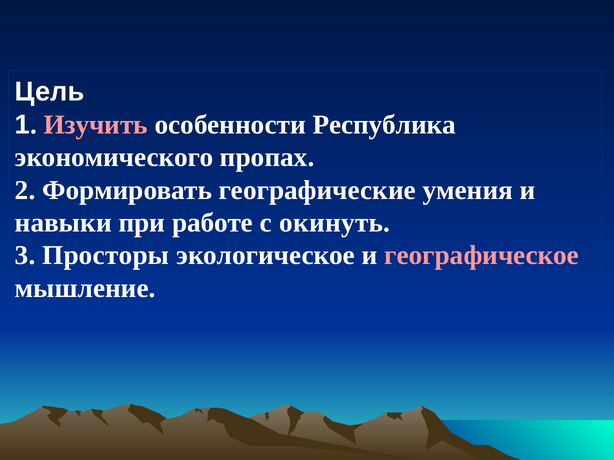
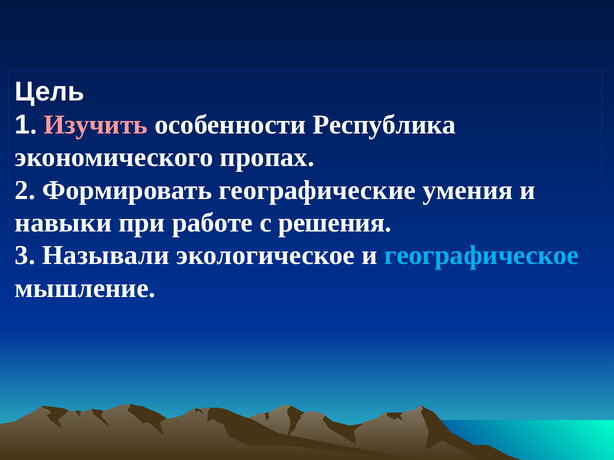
окинуть: окинуть -> решения (335, 223)
Просторы: Просторы -> Называли (106, 256)
географическое colour: pink -> light blue (482, 256)
